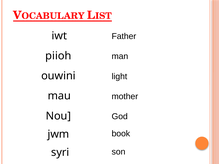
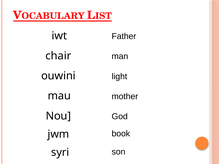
piioh: piioh -> chair (58, 56)
